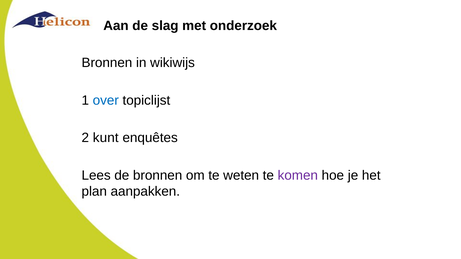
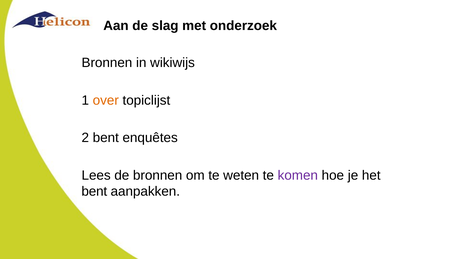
over colour: blue -> orange (106, 100)
2 kunt: kunt -> bent (106, 138)
plan: plan -> bent (94, 192)
